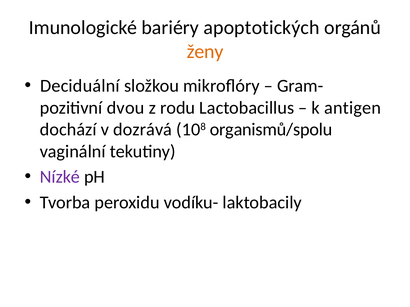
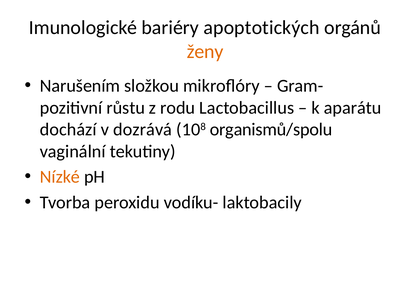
Deciduální: Deciduální -> Narušením (80, 86)
dvou: dvou -> růstu (126, 108)
antigen: antigen -> aparátu (353, 108)
Nízké colour: purple -> orange (60, 177)
